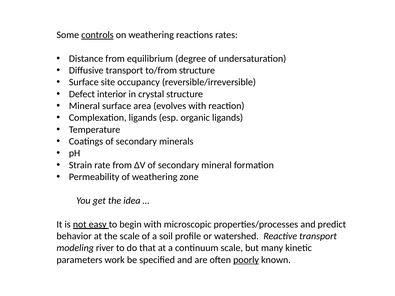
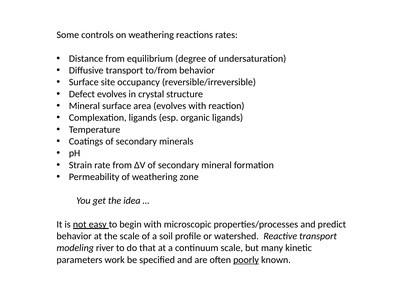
controls underline: present -> none (97, 35)
to/from structure: structure -> behavior (197, 70)
Defect interior: interior -> evolves (112, 94)
